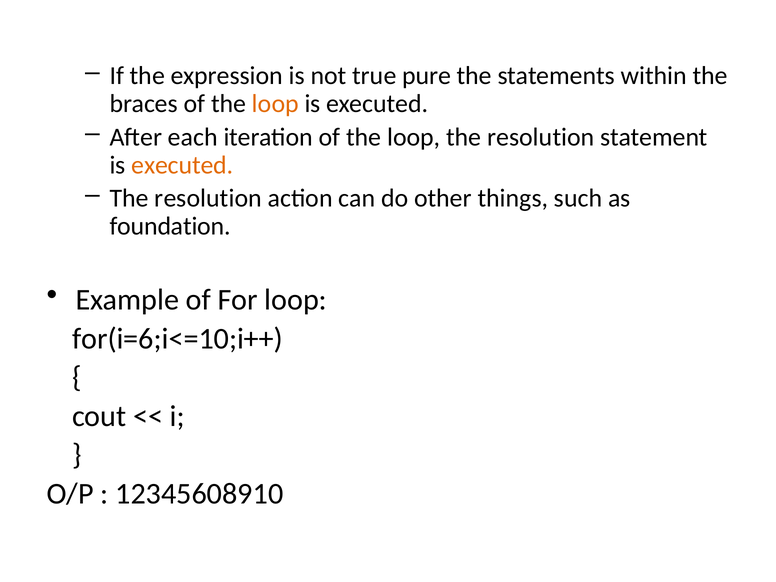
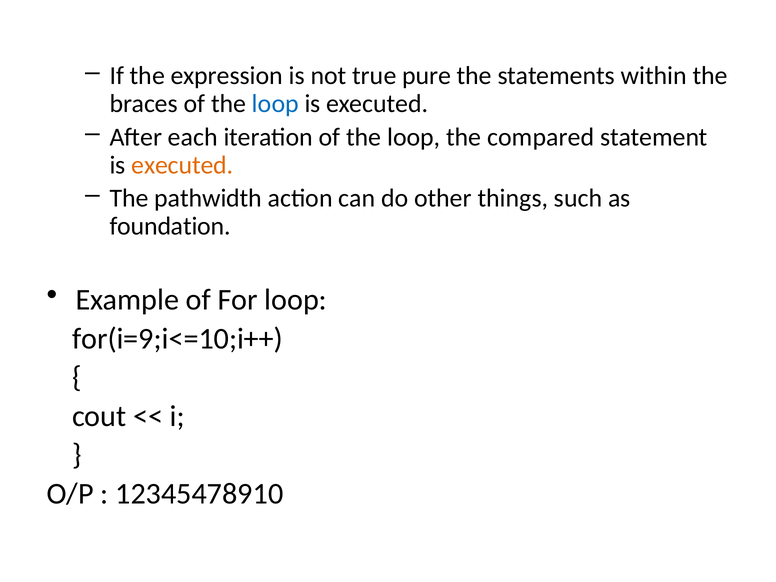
loop colour: orange -> blue (275, 104)
loop the resolution: resolution -> compared (541, 137)
resolution: resolution -> pathwidth (208, 198)
for(i=6;i<=10;i++: for(i=6;i<=10;i++ -> for(i=9;i<=10;i++ (178, 339)
12345608910: 12345608910 -> 12345478910 (199, 494)
